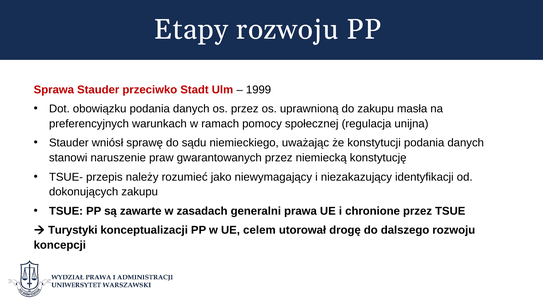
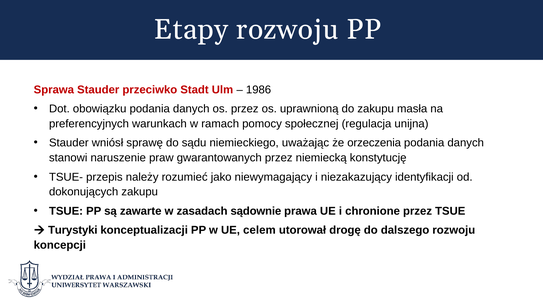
1999: 1999 -> 1986 (259, 90)
konstytucji: konstytucji -> orzeczenia (374, 143)
generalni: generalni -> sądownie (256, 211)
